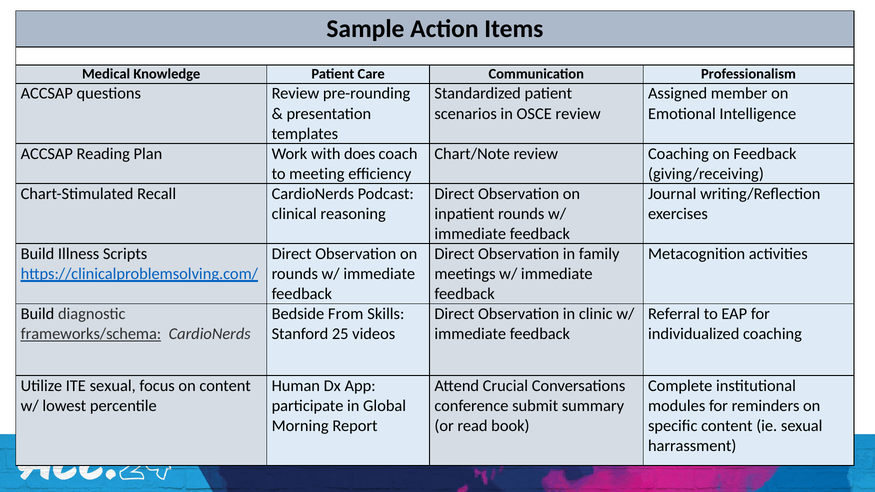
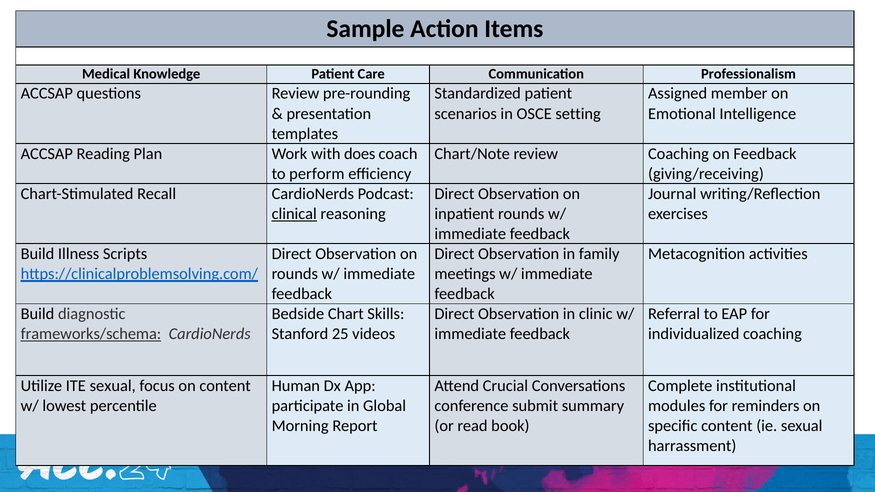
OSCE review: review -> setting (578, 114)
meeting: meeting -> perform (317, 174)
clinical underline: none -> present (294, 214)
From: From -> Chart (346, 314)
